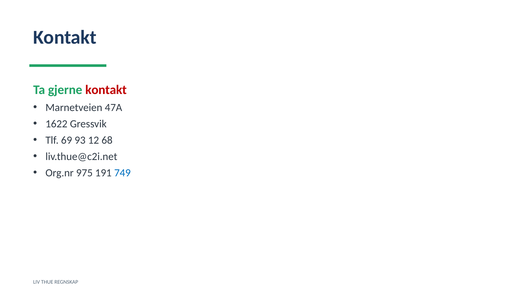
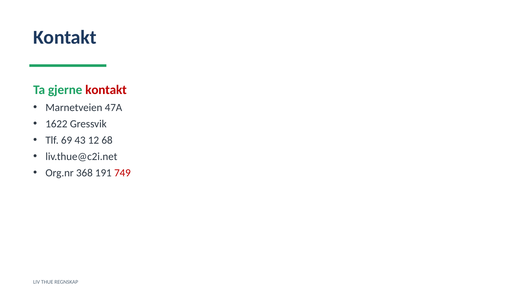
93: 93 -> 43 (80, 140)
975: 975 -> 368 (84, 173)
749 colour: blue -> red (122, 173)
